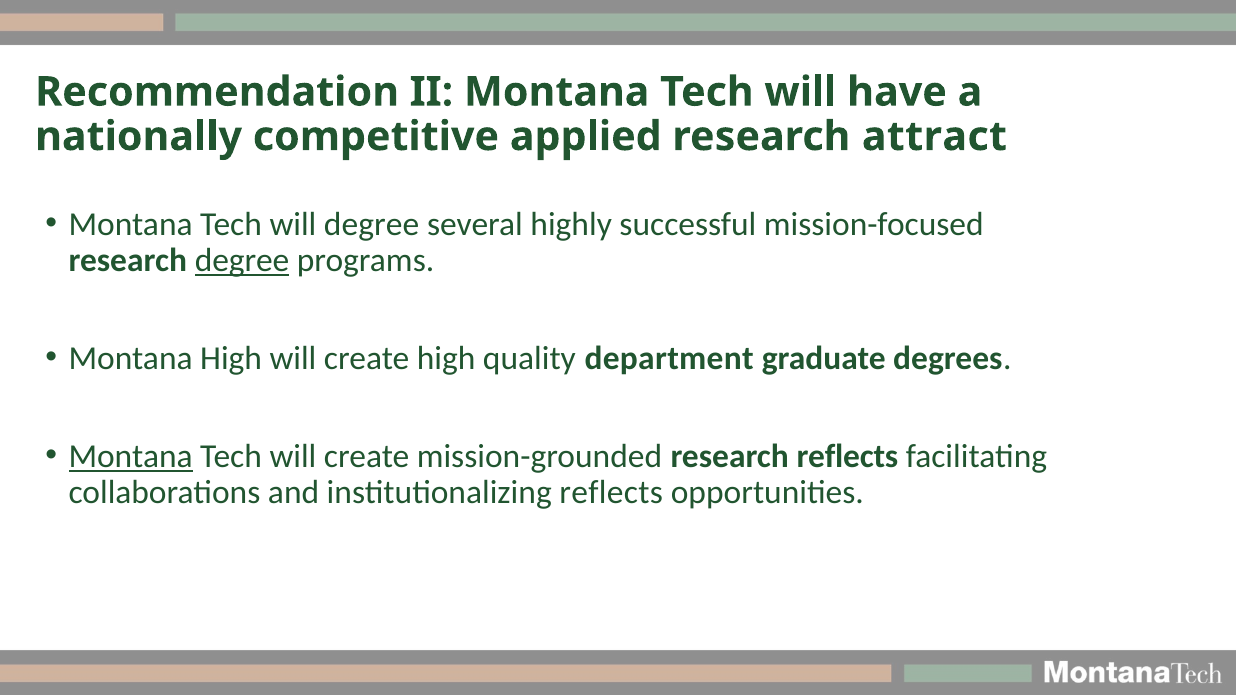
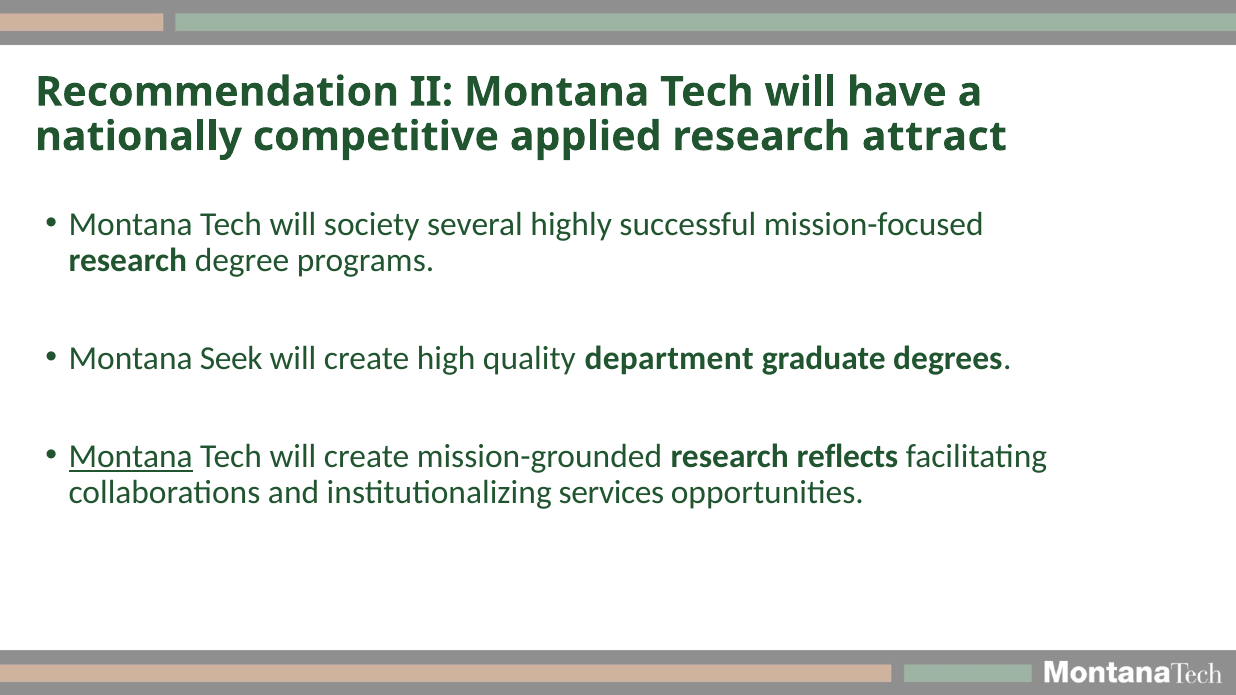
will degree: degree -> society (372, 224)
degree underline: present -> none (242, 260)
Montana High: High -> Seek (231, 358)
institutionalizing reflects: reflects -> services (611, 492)
